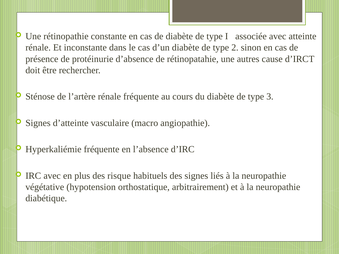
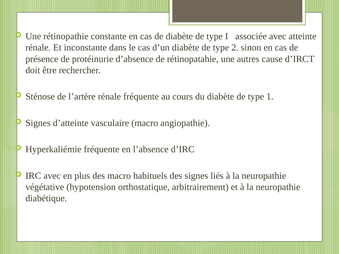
3: 3 -> 1 (270, 97)
des risque: risque -> macro (119, 176)
